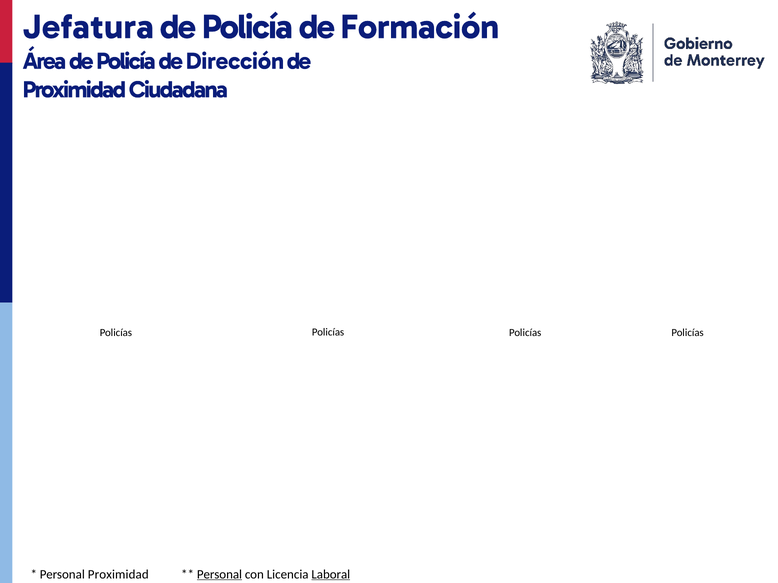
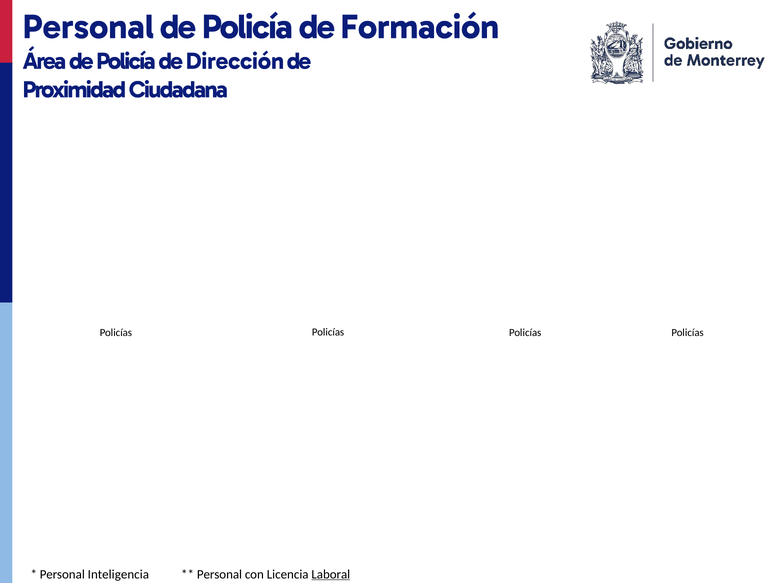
Jefatura: Jefatura -> Personal (88, 27)
Personal Proximidad: Proximidad -> Inteligencia (118, 575)
Personal underline: present -> none (219, 575)
